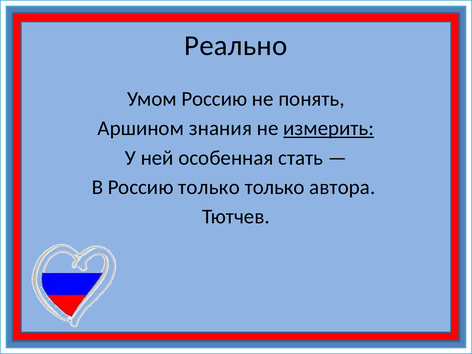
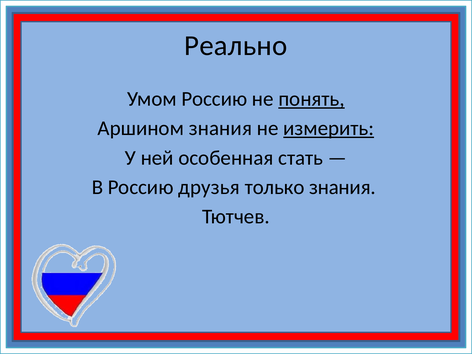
понять underline: none -> present (312, 99)
Россию только: только -> друзья (209, 187)
только автора: автора -> знания (342, 187)
